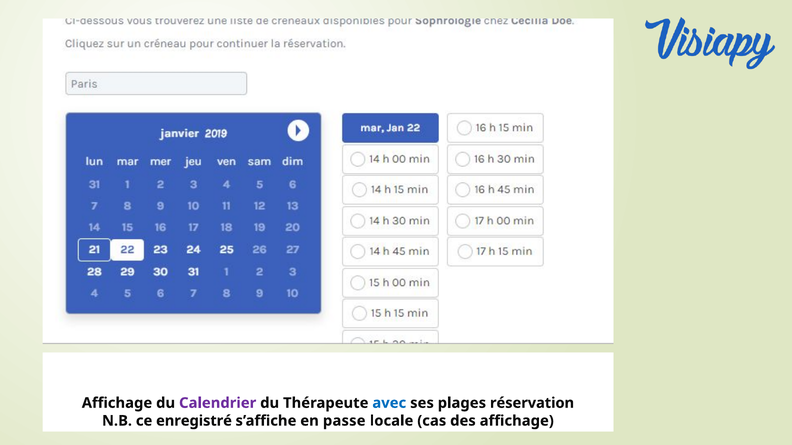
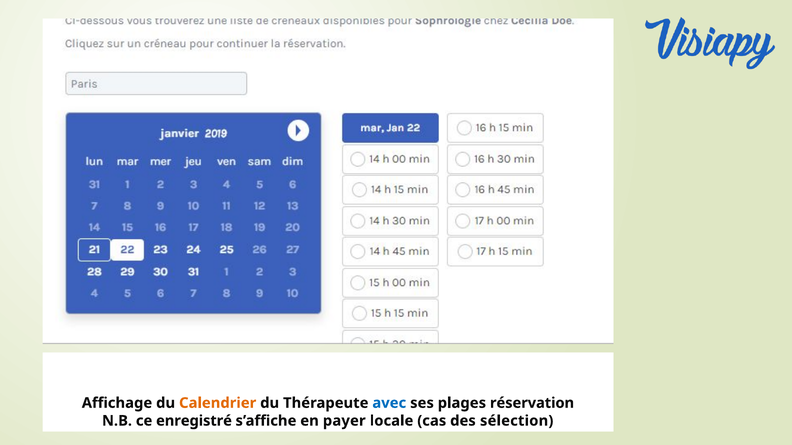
Calendrier colour: purple -> orange (218, 403)
passe: passe -> payer (344, 421)
des affichage: affichage -> sélection (517, 421)
